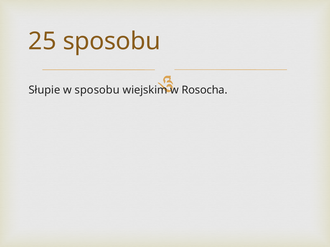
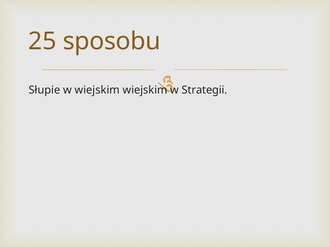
w sposobu: sposobu -> wiejskim (97, 90)
Rosocha: Rosocha -> Strategii (205, 90)
